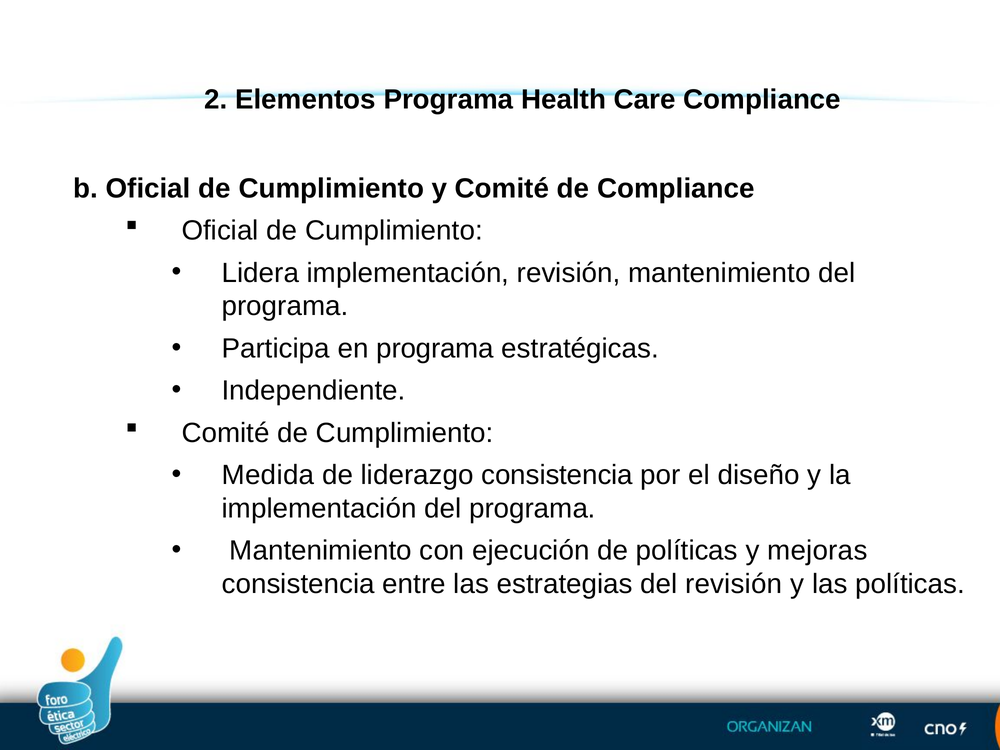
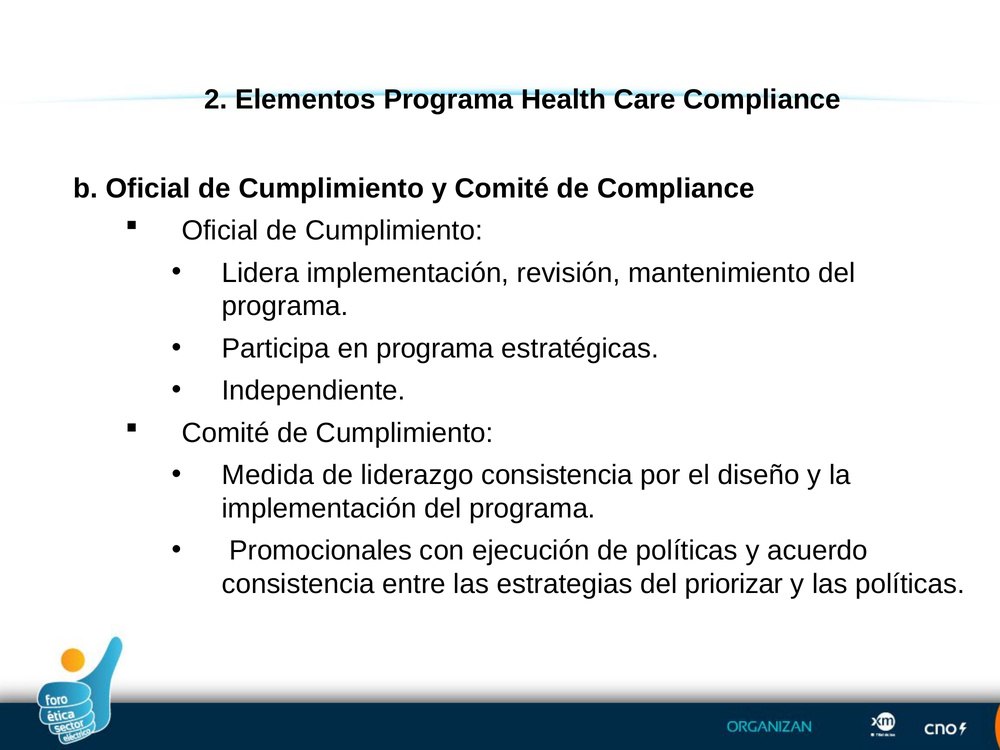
Mantenimiento: Mantenimiento -> Promocionales (321, 551)
mejoras: mejoras -> acuerdo (817, 551)
del revisión: revisión -> priorizar (734, 584)
